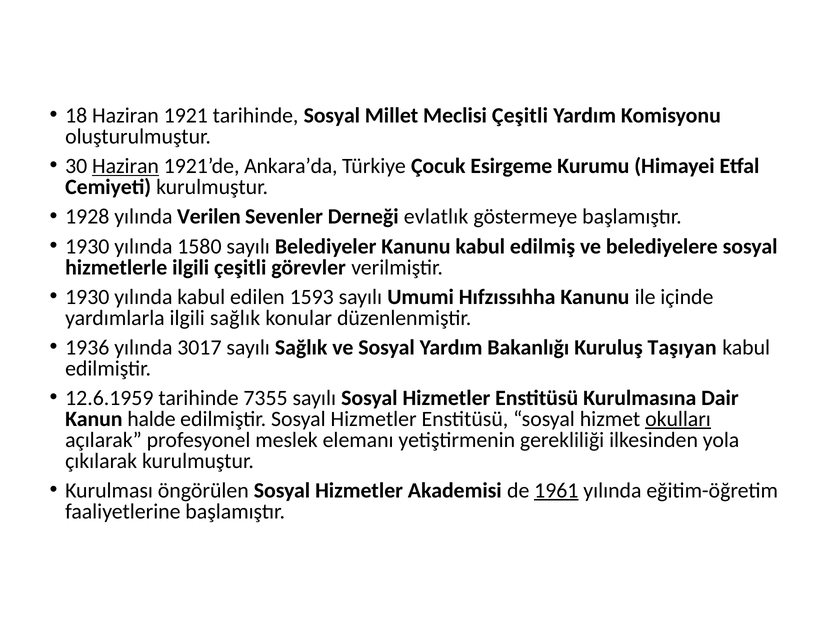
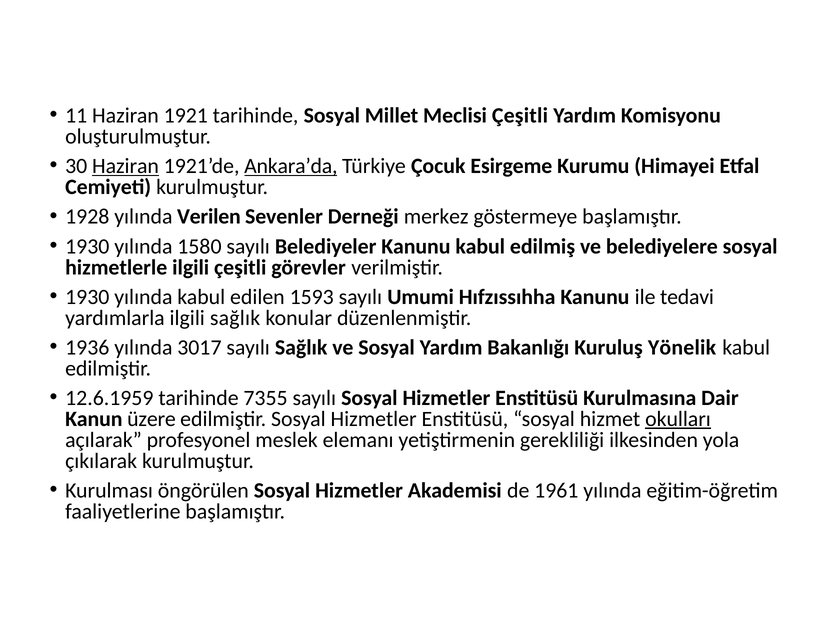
18: 18 -> 11 (76, 116)
Ankara’da underline: none -> present (291, 166)
evlatlık: evlatlık -> merkez (436, 217)
içinde: içinde -> tedavi (687, 297)
Taşıyan: Taşıyan -> Yönelik (682, 347)
halde: halde -> üzere (151, 419)
1961 underline: present -> none (556, 491)
